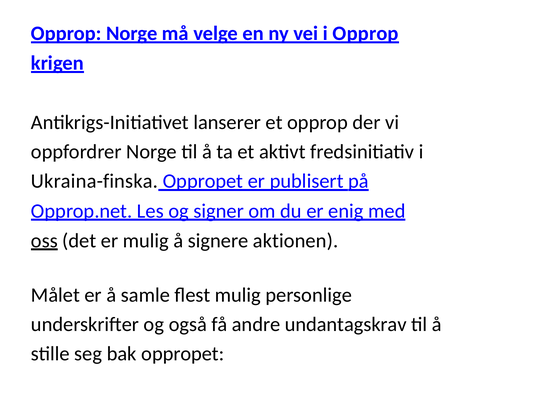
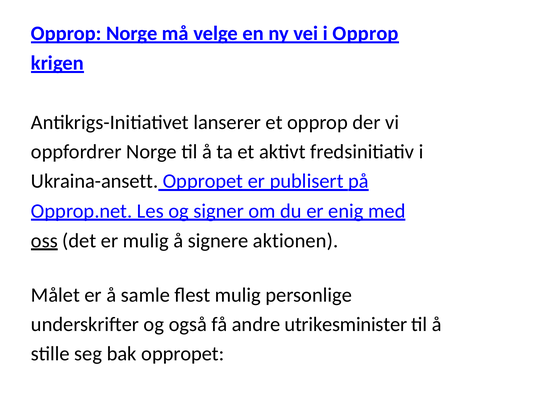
Ukraina-finska: Ukraina-finska -> Ukraina-ansett (95, 181)
undantagskrav: undantagskrav -> utrikesminister (346, 325)
